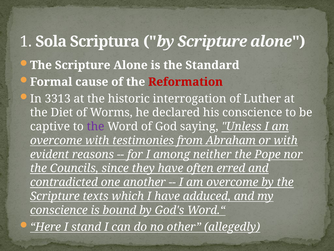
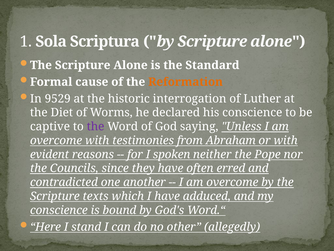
Reformation colour: red -> orange (186, 82)
3313: 3313 -> 9529 (58, 98)
among: among -> spoken (172, 154)
